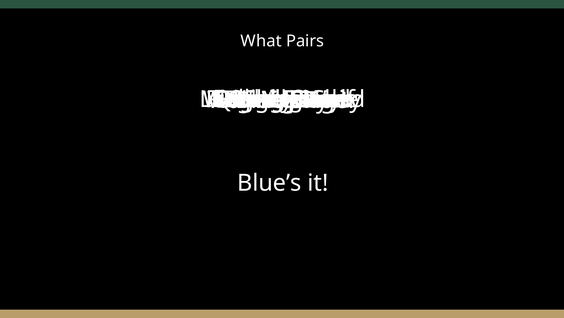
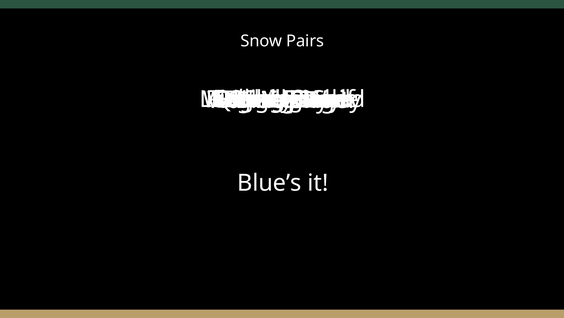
What: What -> Snow (261, 41)
